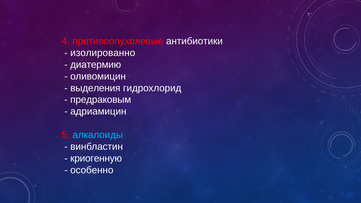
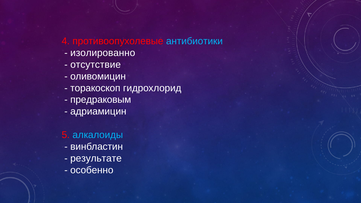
антибиотики colour: white -> light blue (194, 41)
диатермию: диатермию -> отсутствие (96, 65)
выделения: выделения -> торакоскоп (95, 88)
криогенную: криогенную -> результате (96, 158)
